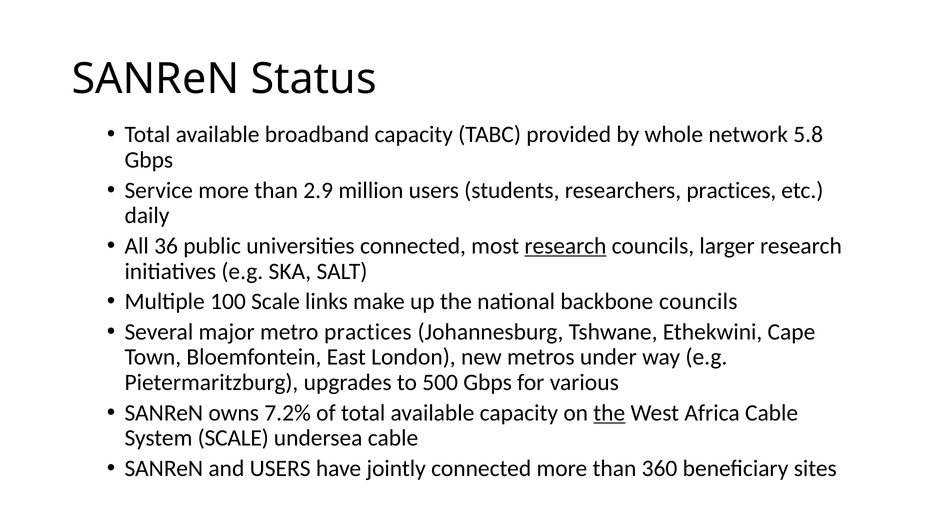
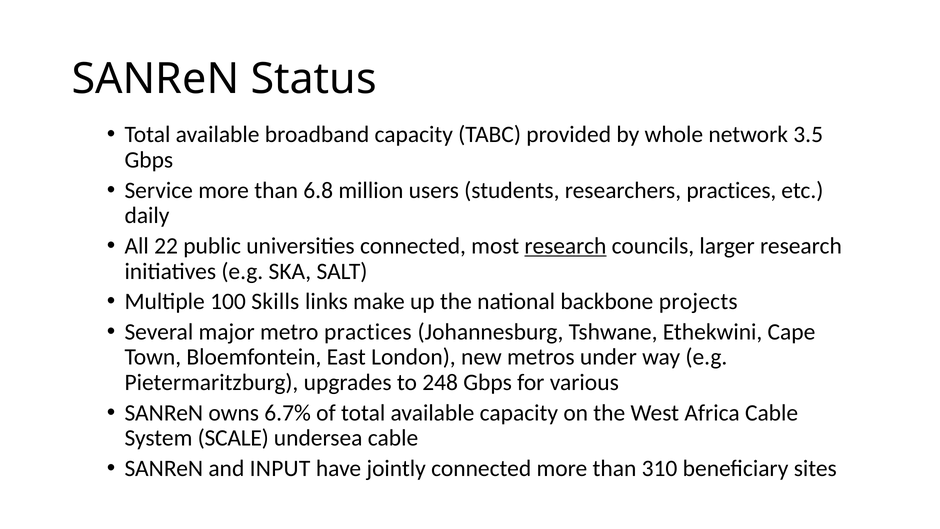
5.8: 5.8 -> 3.5 (808, 135)
2.9: 2.9 -> 6.8 (318, 190)
36: 36 -> 22 (166, 246)
100 Scale: Scale -> Skills (275, 301)
backbone councils: councils -> projects (698, 301)
500: 500 -> 248 (440, 382)
7.2%: 7.2% -> 6.7% (288, 413)
the underline: present -> none (609, 413)
and USERS: USERS -> INPUT (280, 468)
360: 360 -> 310 (660, 468)
